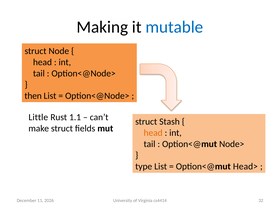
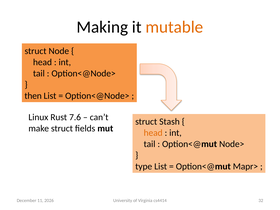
mutable colour: blue -> orange (174, 27)
Little: Little -> Linux (38, 117)
1.1: 1.1 -> 7.6 (75, 117)
Head>: Head> -> Mapr> (245, 166)
